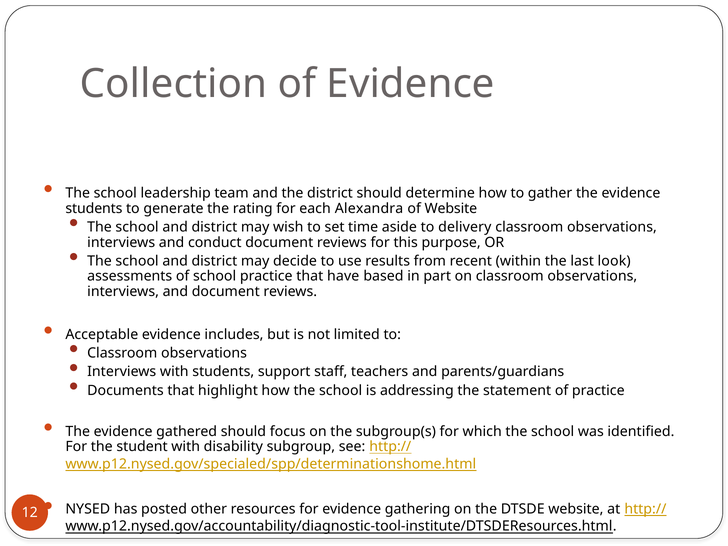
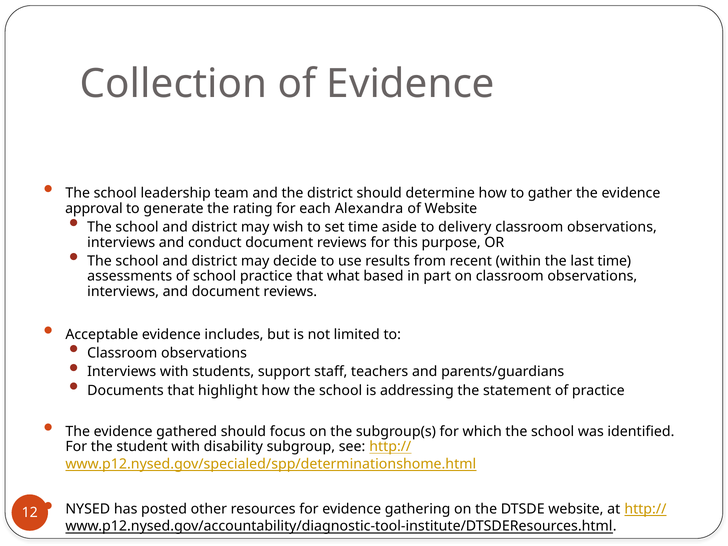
students: students -> approval (94, 208)
last look: look -> time (614, 261)
have: have -> what (343, 276)
